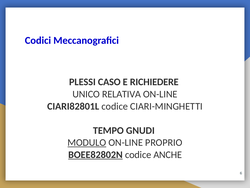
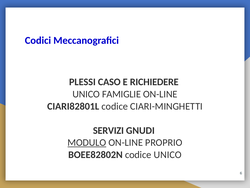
RELATIVA: RELATIVA -> FAMIGLIE (121, 94)
TEMPO: TEMPO -> SERVIZI (108, 130)
BOEE82802N underline: present -> none (95, 154)
codice ANCHE: ANCHE -> UNICO (168, 154)
